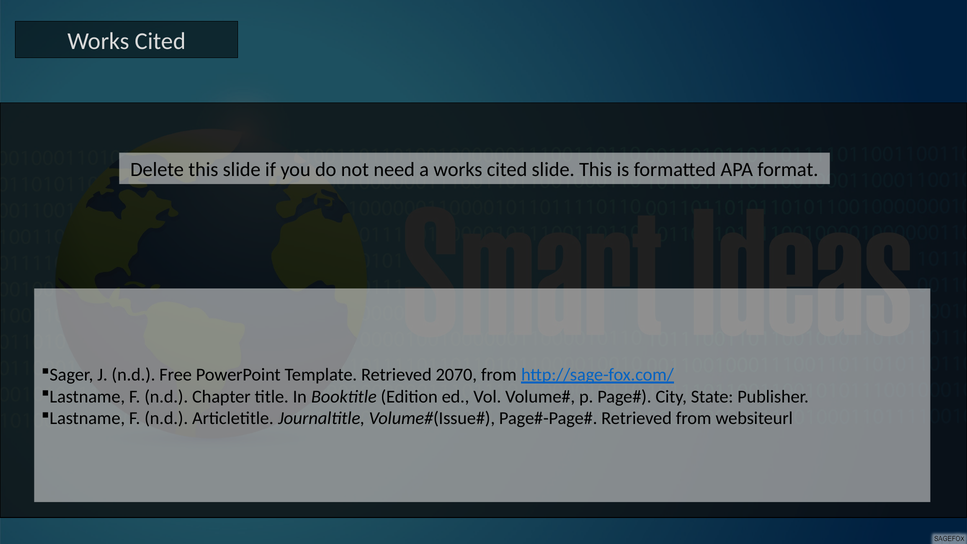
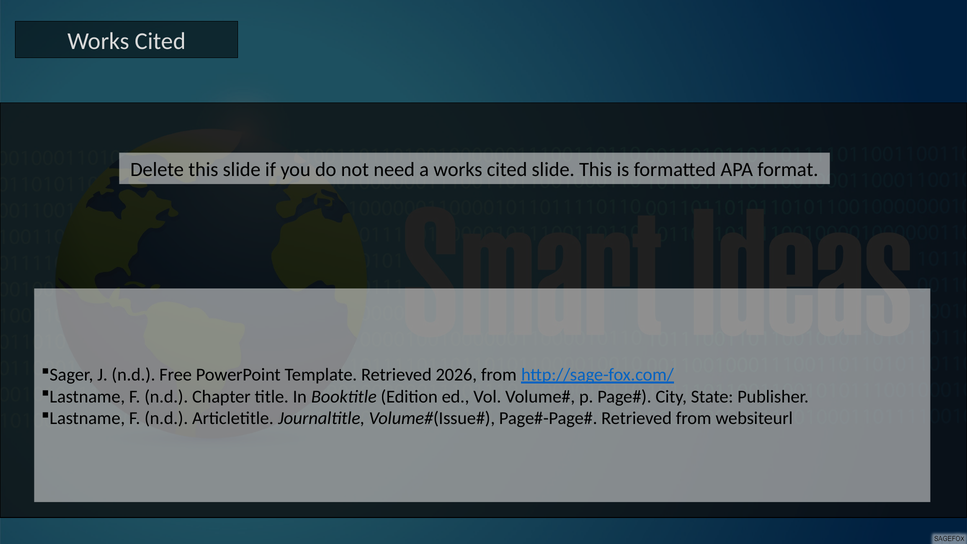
2070: 2070 -> 2026 (456, 375)
